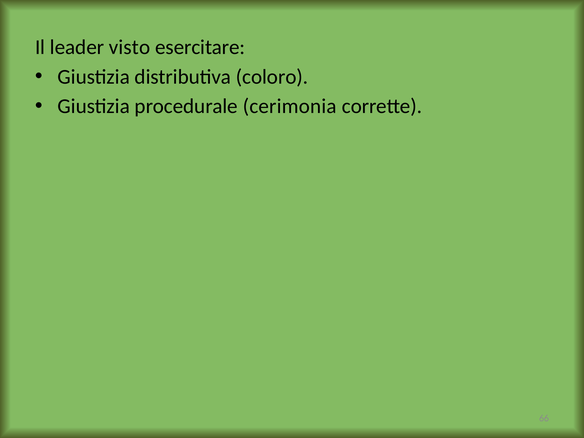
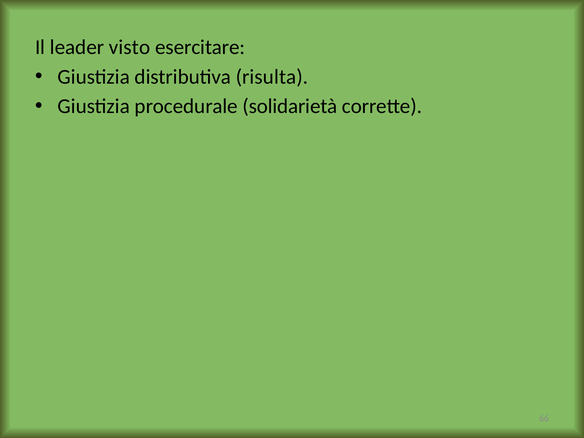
coloro: coloro -> risulta (272, 77)
cerimonia: cerimonia -> solidarietà (290, 106)
